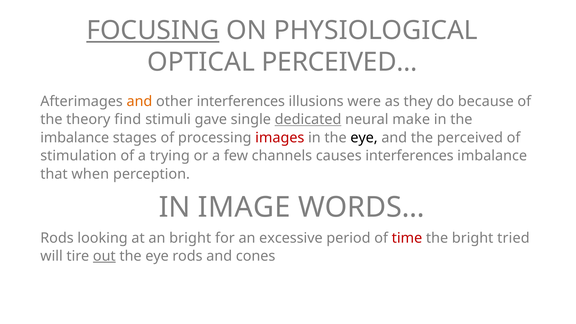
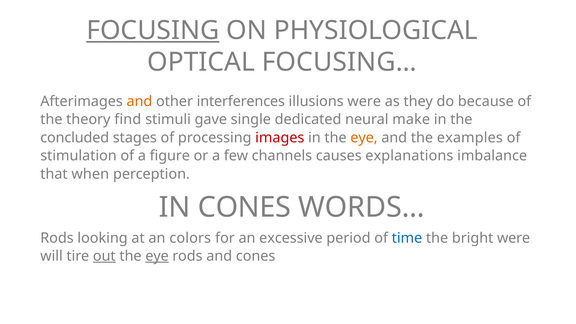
PERCEIVED…: PERCEIVED… -> FOCUSING… (339, 62)
dedicated underline: present -> none (308, 120)
imbalance: imbalance -> concluded (75, 138)
eye colour: black -> orange (364, 138)
perceived: perceived -> examples (470, 138)
trying: trying -> figure (170, 156)
causes interferences: interferences -> explanations (409, 156)
IN IMAGE: IMAGE -> CONES (244, 207)
an bright: bright -> colors (190, 238)
time colour: red -> blue (407, 238)
bright tried: tried -> were (514, 238)
eye underline: none -> present (157, 256)
